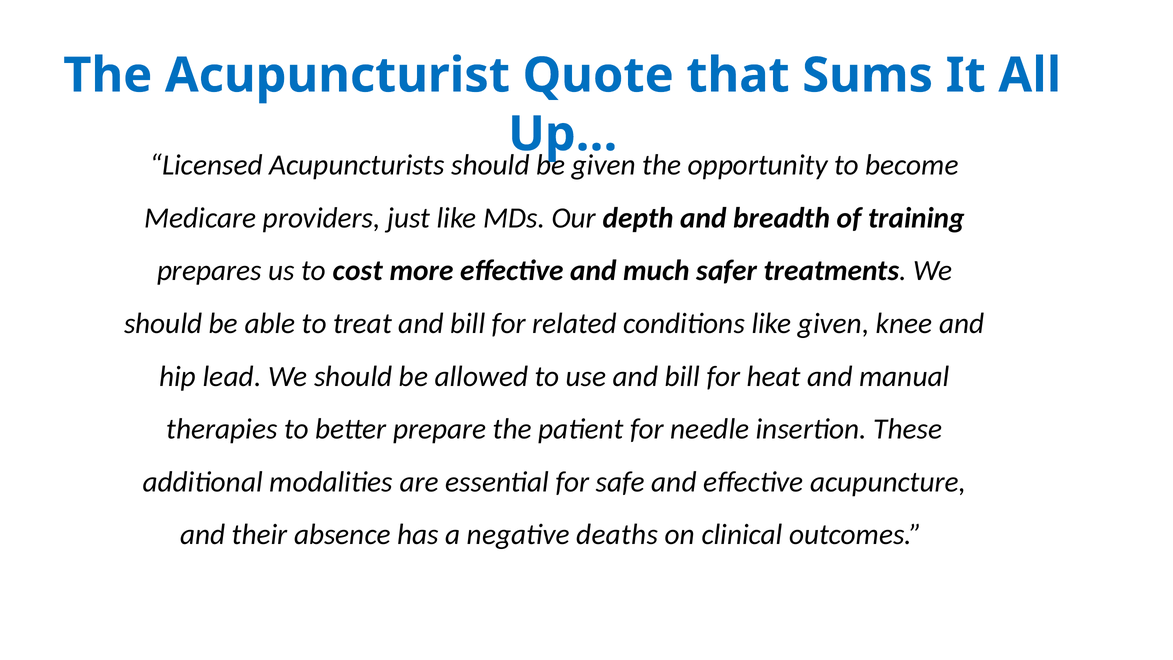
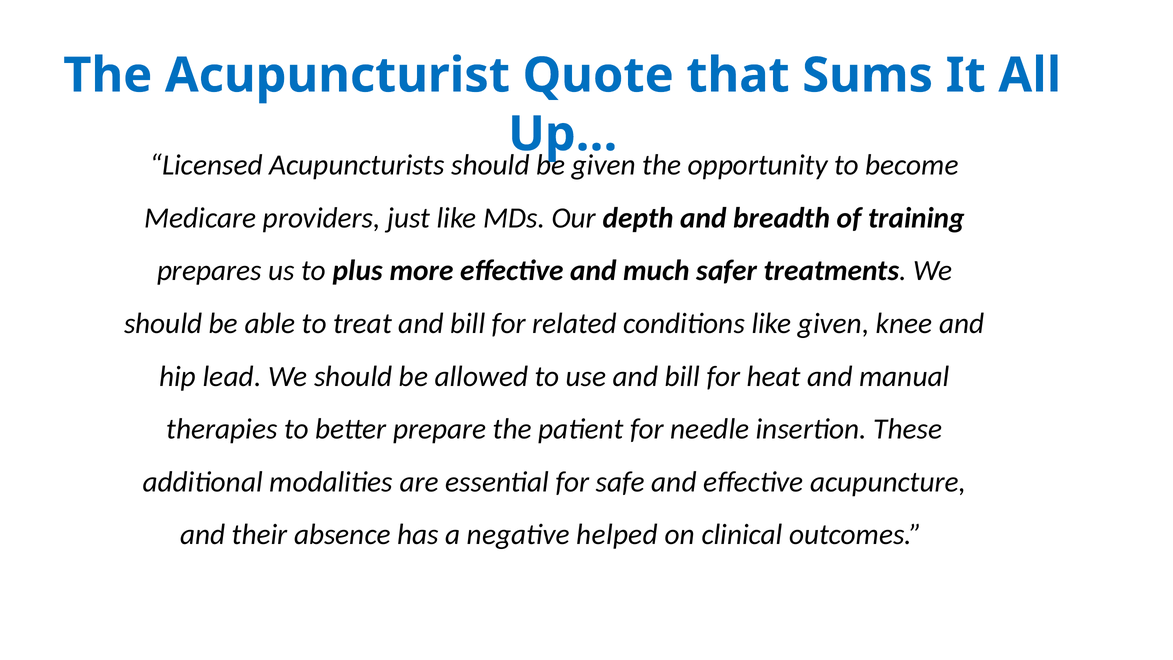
cost: cost -> plus (358, 271)
deaths: deaths -> helped (617, 535)
